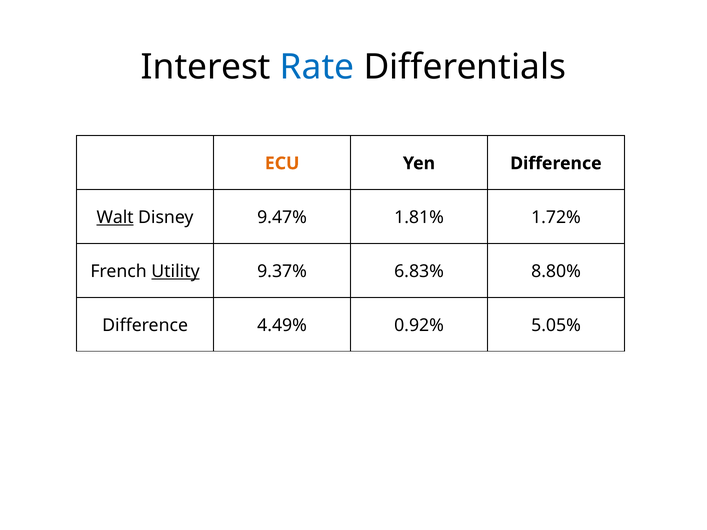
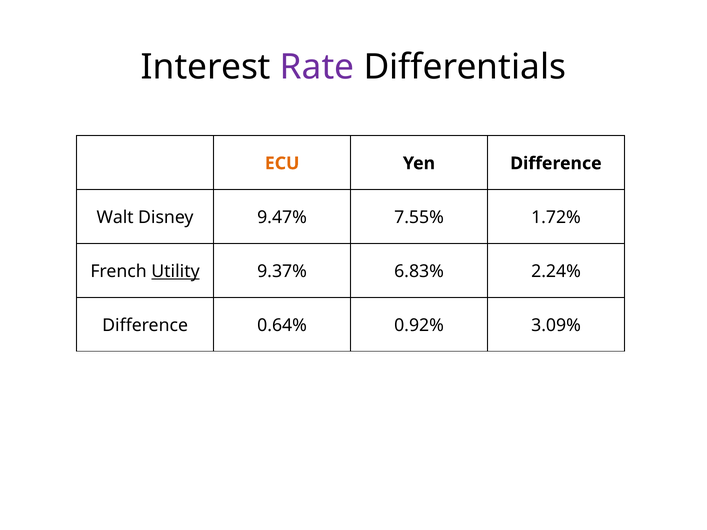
Rate colour: blue -> purple (317, 67)
Walt underline: present -> none (115, 217)
1.81%: 1.81% -> 7.55% (419, 217)
8.80%: 8.80% -> 2.24% (556, 271)
4.49%: 4.49% -> 0.64% (282, 325)
5.05%: 5.05% -> 3.09% (556, 325)
